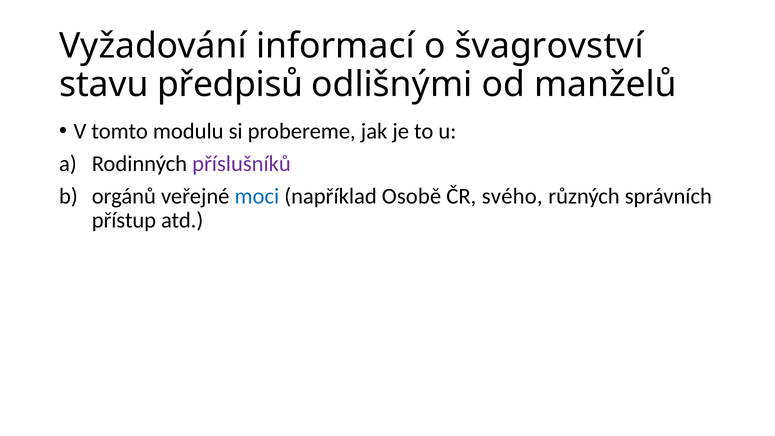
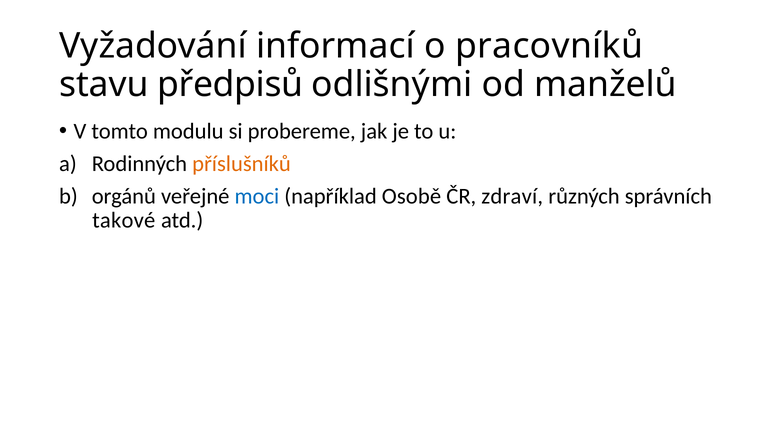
švagrovství: švagrovství -> pracovníků (549, 46)
příslušníků colour: purple -> orange (242, 164)
svého: svého -> zdraví (512, 196)
přístup: přístup -> takové (124, 220)
